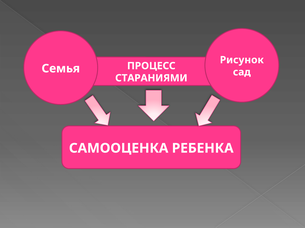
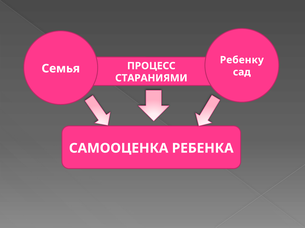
Рисунок: Рисунок -> Ребенку (242, 60)
